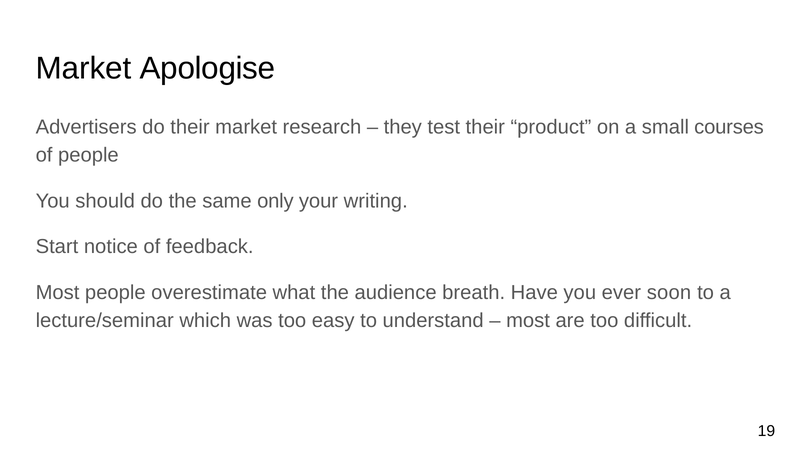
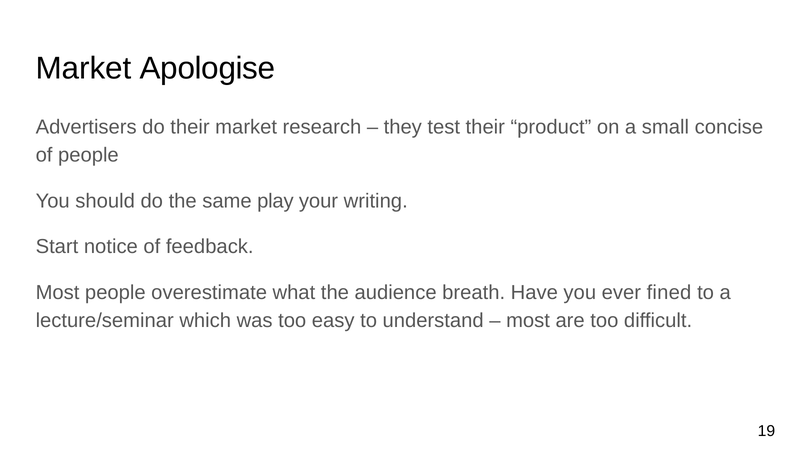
courses: courses -> concise (729, 127)
only: only -> play (275, 201)
soon: soon -> fined (669, 293)
